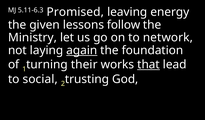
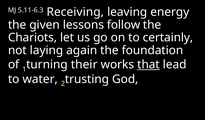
Promised: Promised -> Receiving (75, 12)
Ministry: Ministry -> Chariots (33, 38)
network: network -> certainly (168, 38)
again underline: present -> none (82, 50)
social: social -> water (40, 79)
